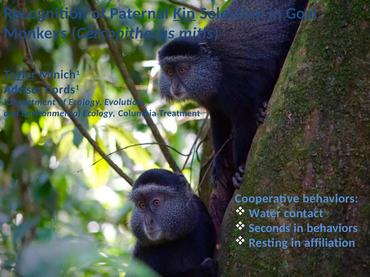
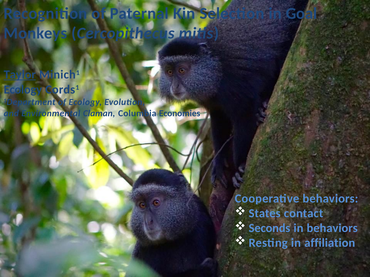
Kin underline: present -> none (184, 13)
Advisor: Advisor -> Ecology (23, 90)
Environmental Ecology: Ecology -> Claman (99, 113)
Treatment: Treatment -> Economies (180, 113)
Water: Water -> States (265, 214)
